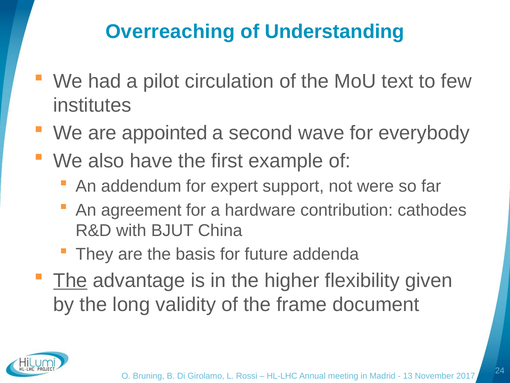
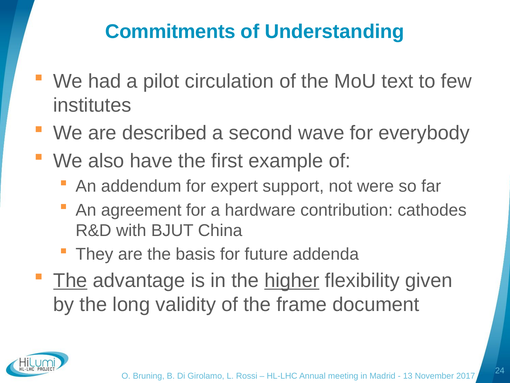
Overreaching: Overreaching -> Commitments (170, 31)
appointed: appointed -> described (165, 133)
higher underline: none -> present (292, 280)
